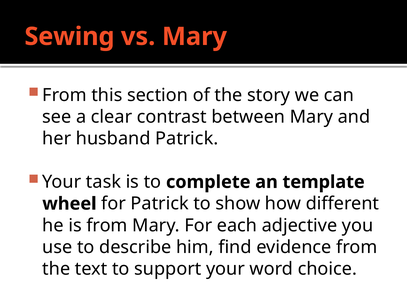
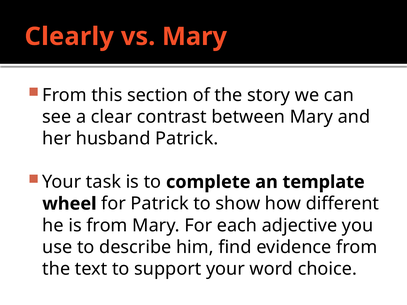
Sewing: Sewing -> Clearly (69, 37)
